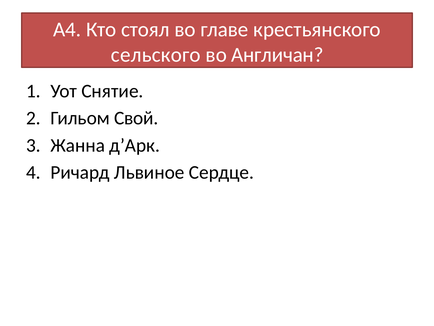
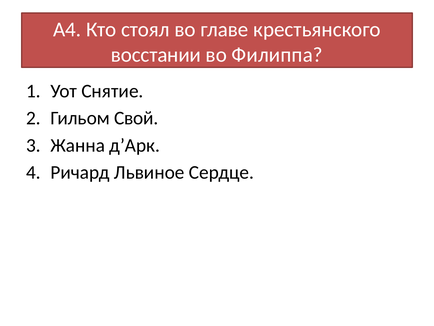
сельского: сельского -> восстании (156, 55)
Англичан: Англичан -> Филиппа (277, 55)
